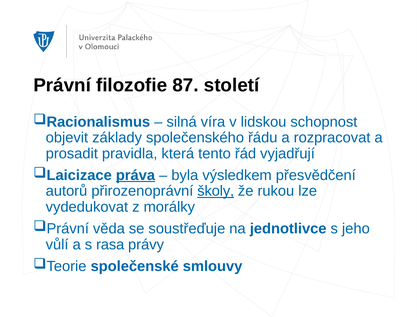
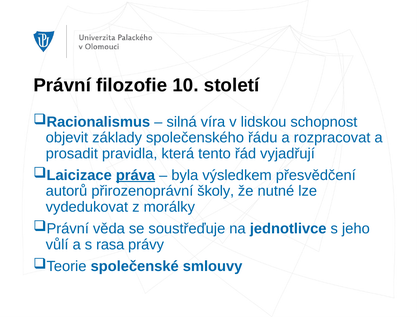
87: 87 -> 10 (186, 85)
školy underline: present -> none (216, 191)
rukou: rukou -> nutné (276, 191)
